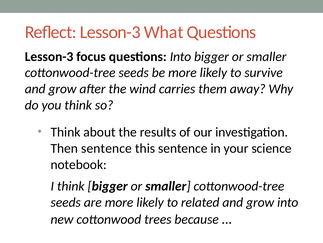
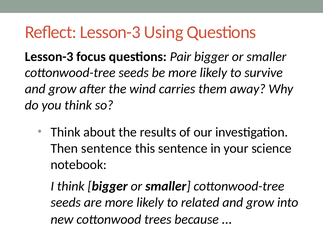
What: What -> Using (164, 32)
questions Into: Into -> Pair (180, 56)
